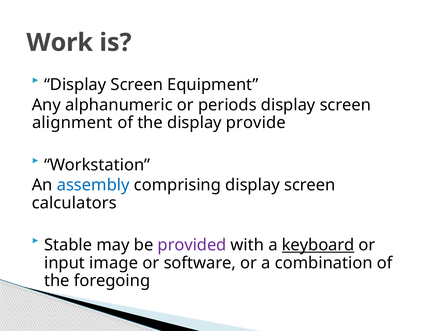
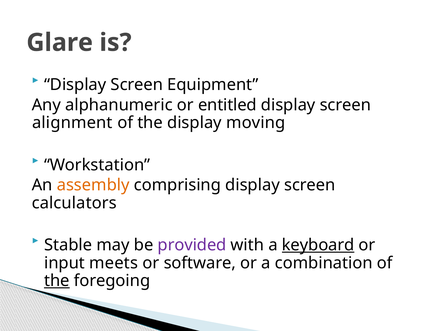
Work: Work -> Glare (60, 43)
periods: periods -> entitled (227, 105)
provide: provide -> moving (256, 123)
assembly colour: blue -> orange (93, 185)
image: image -> meets (114, 263)
the underline: none -> present (57, 281)
